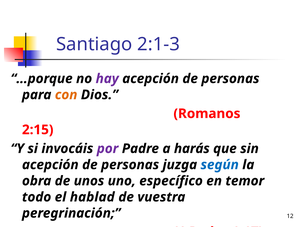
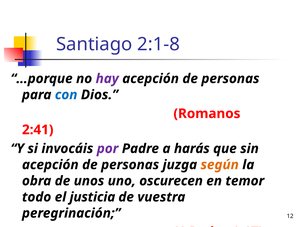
2:1-3: 2:1-3 -> 2:1-8 (159, 44)
con colour: orange -> blue (66, 95)
2:15: 2:15 -> 2:41 (38, 130)
según colour: blue -> orange (220, 165)
específico: específico -> oscurecen (171, 181)
hablad: hablad -> justicia (92, 197)
